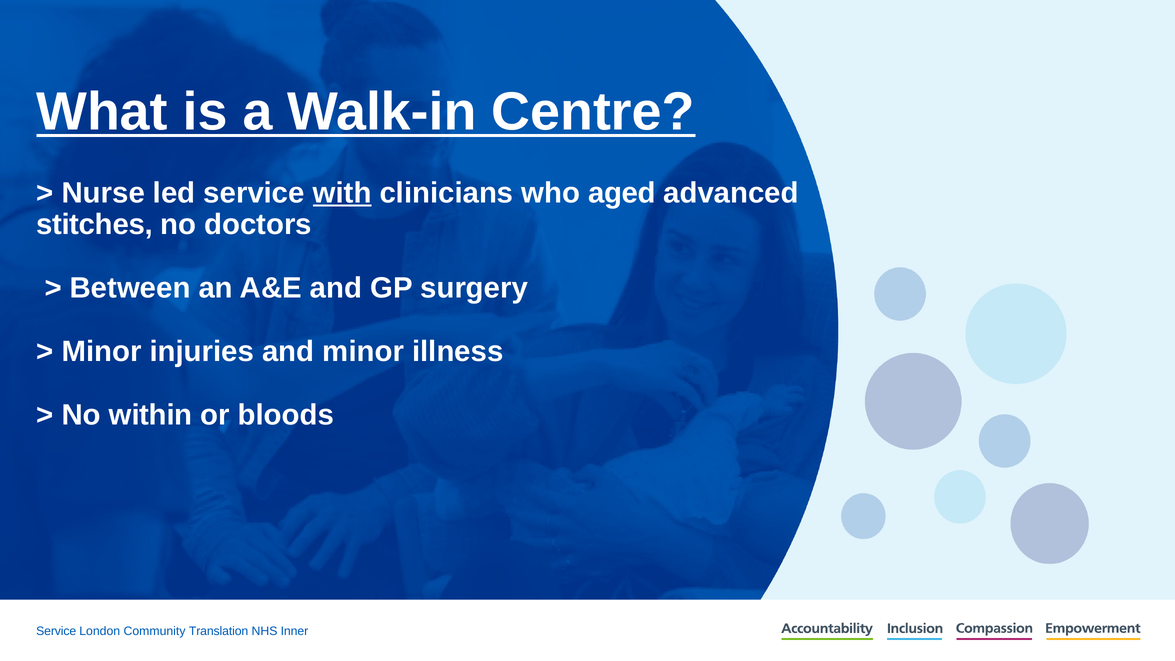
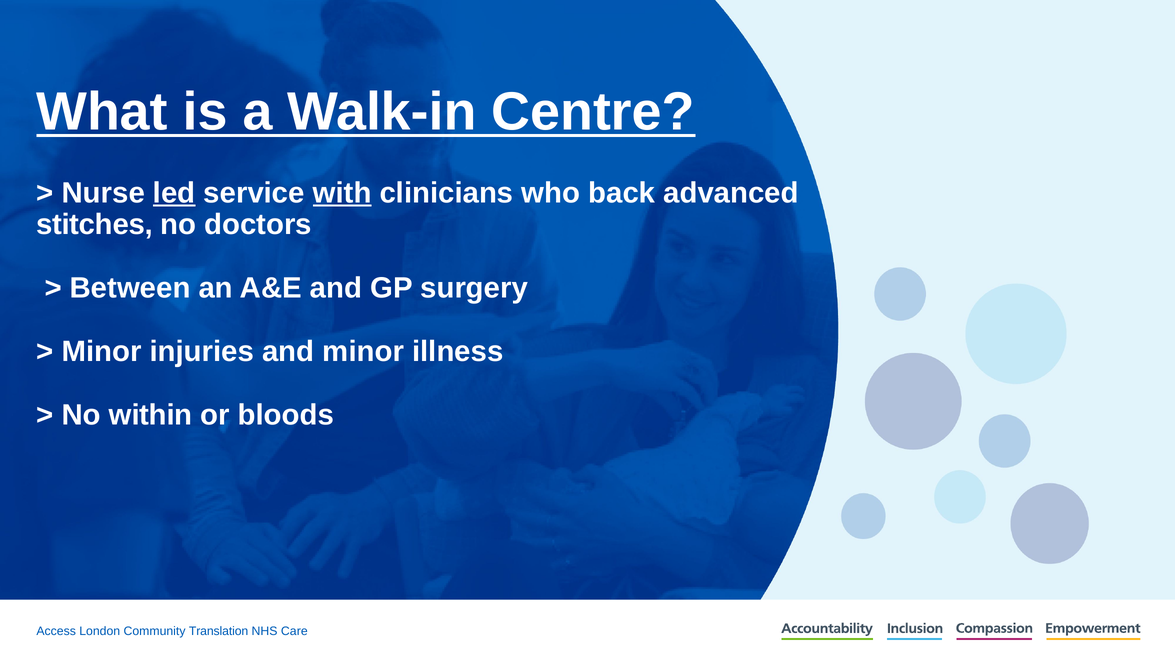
led underline: none -> present (174, 193)
aged: aged -> back (622, 193)
Service: Service -> Access (56, 631)
Inner: Inner -> Care (294, 631)
